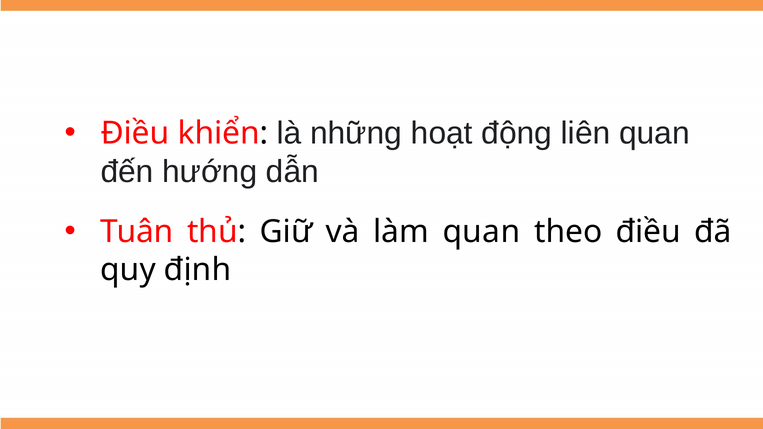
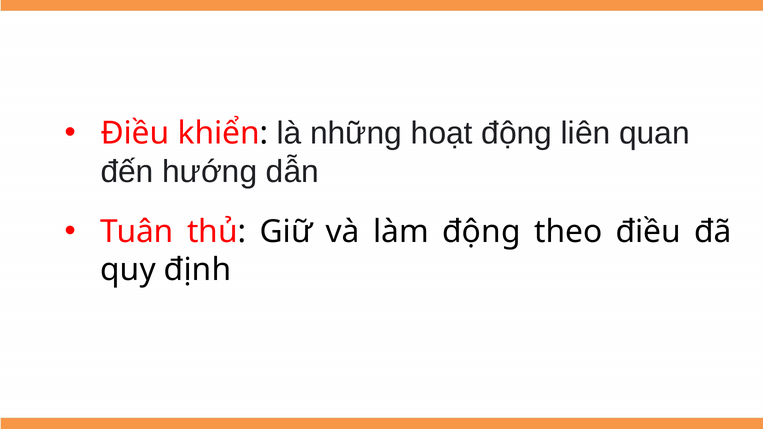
làm quan: quan -> động (481, 232)
